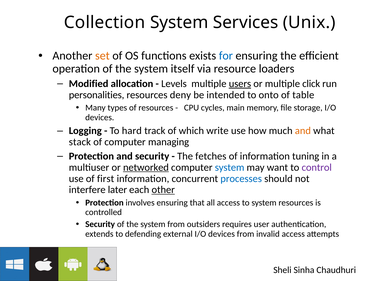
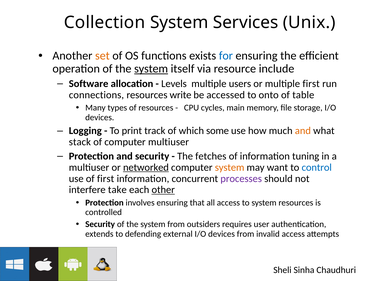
system underline: none -> present (151, 69)
loaders: loaders -> include (277, 69)
Modified: Modified -> Software (89, 84)
users underline: present -> none (240, 84)
multiple click: click -> first (311, 84)
personalities: personalities -> connections (96, 95)
deny: deny -> write (181, 95)
intended: intended -> accessed (226, 95)
hard: hard -> print (132, 131)
write: write -> some (218, 131)
computer managing: managing -> multiuser (169, 142)
system colour: blue -> orange (230, 167)
control colour: purple -> blue (317, 167)
processes colour: blue -> purple (241, 179)
later: later -> take (117, 190)
